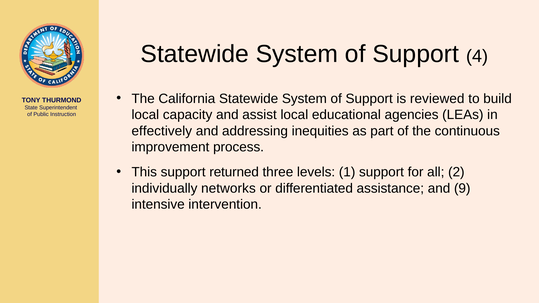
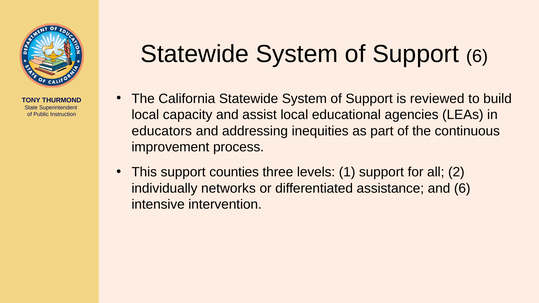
Support 4: 4 -> 6 (477, 56)
effectively: effectively -> educators (162, 131)
returned: returned -> counties (234, 172)
and 9: 9 -> 6 (462, 188)
